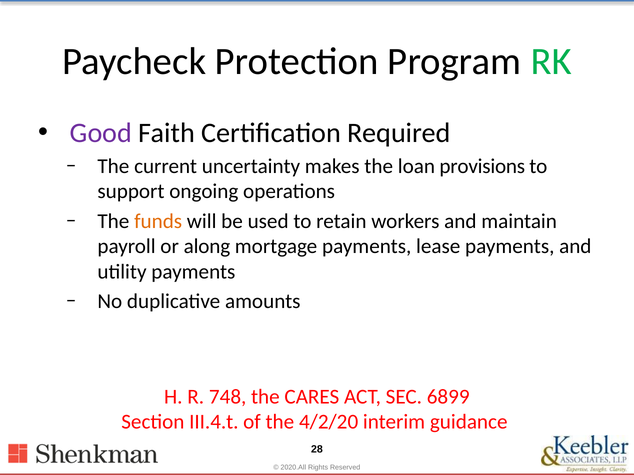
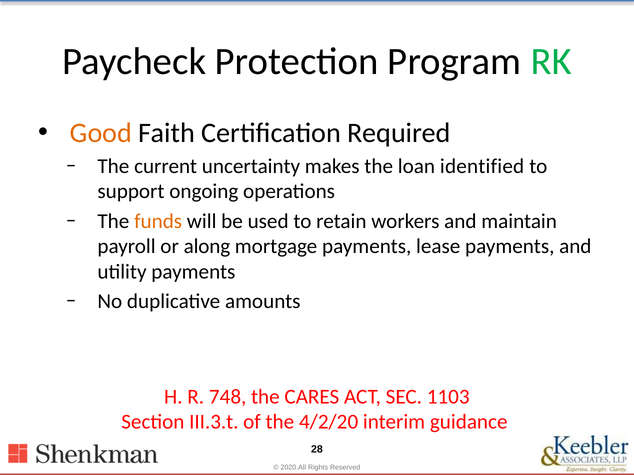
Good colour: purple -> orange (101, 133)
provisions: provisions -> identified (482, 166)
6899: 6899 -> 1103 (448, 397)
III.4.t: III.4.t -> III.3.t (214, 422)
